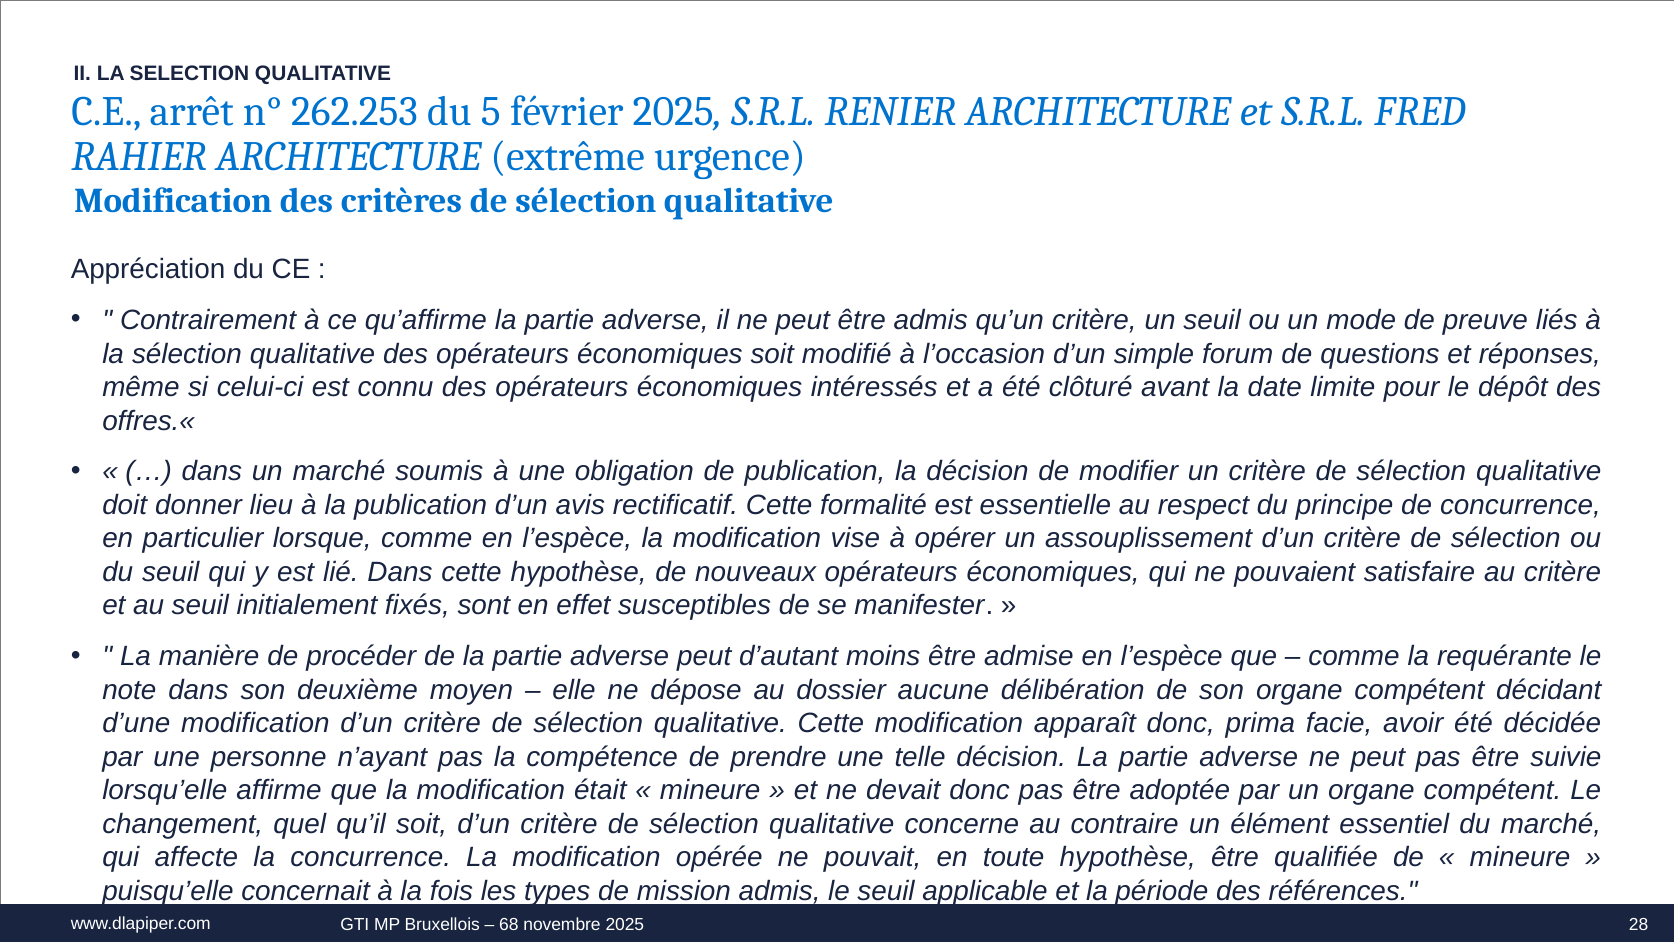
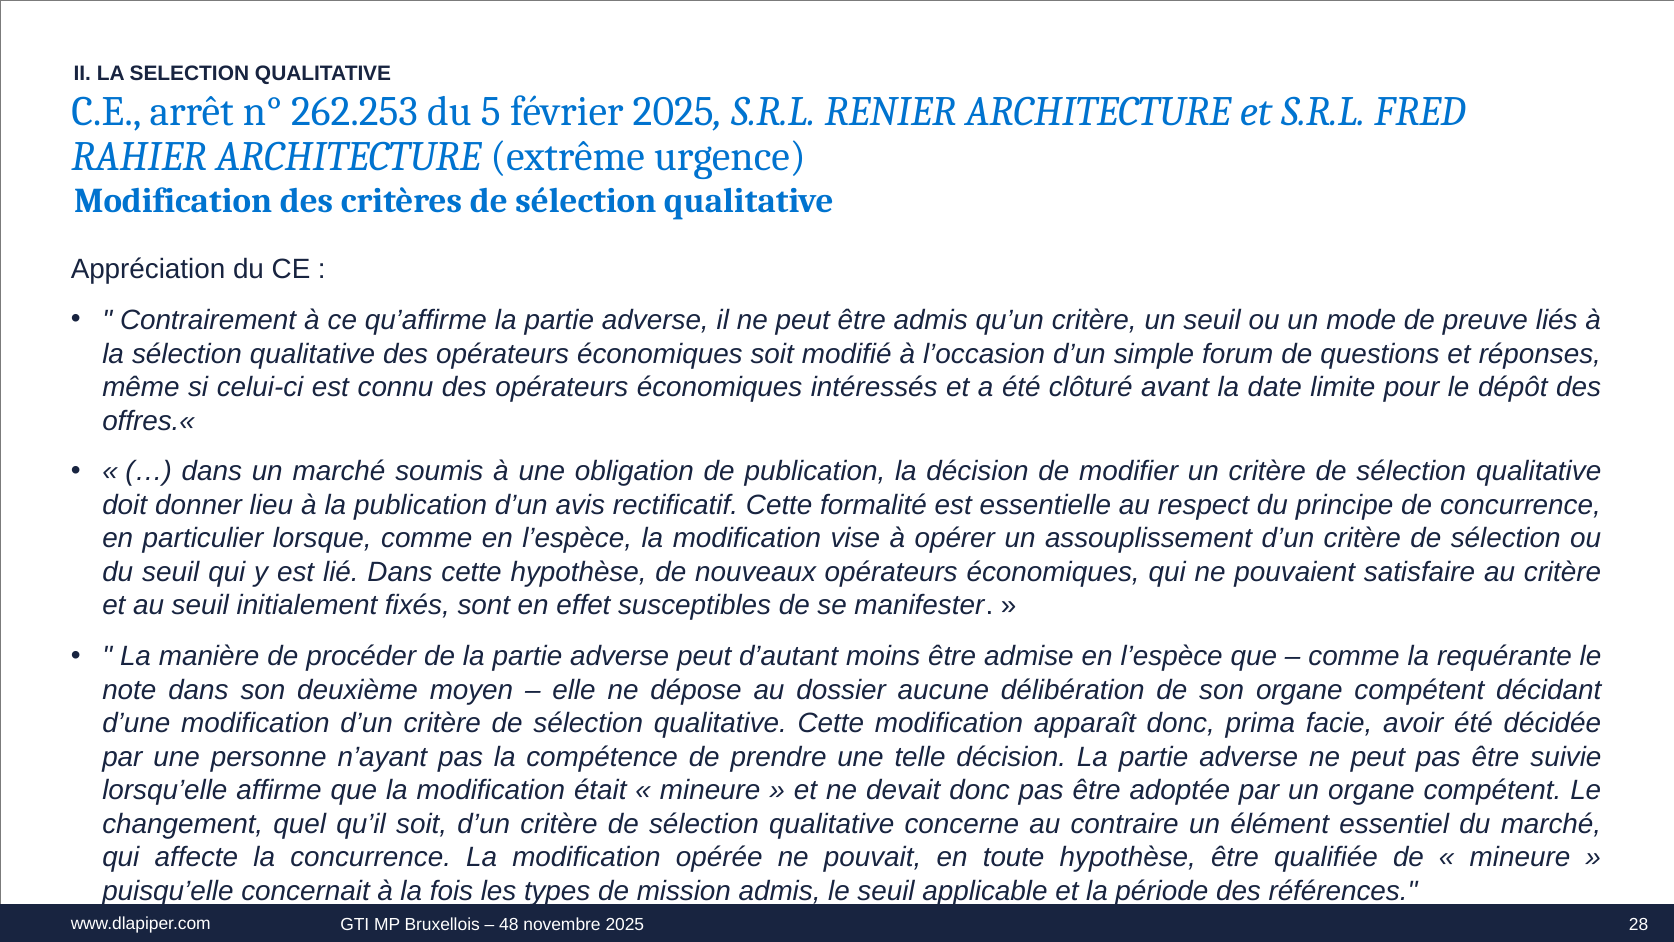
68: 68 -> 48 (509, 924)
